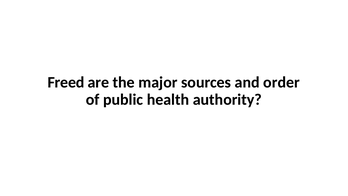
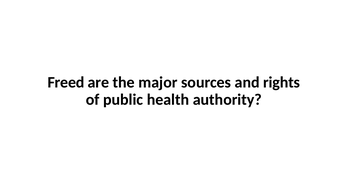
order: order -> rights (282, 82)
